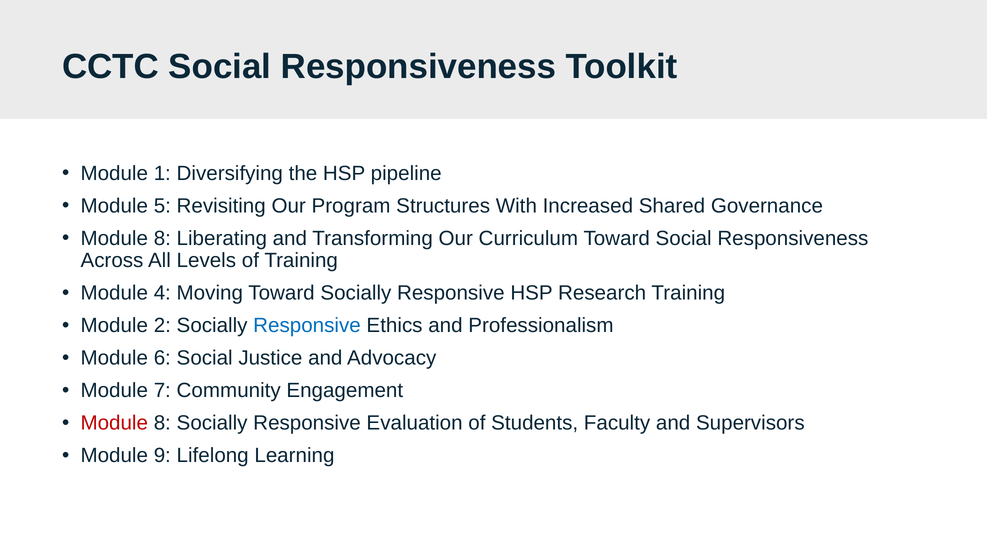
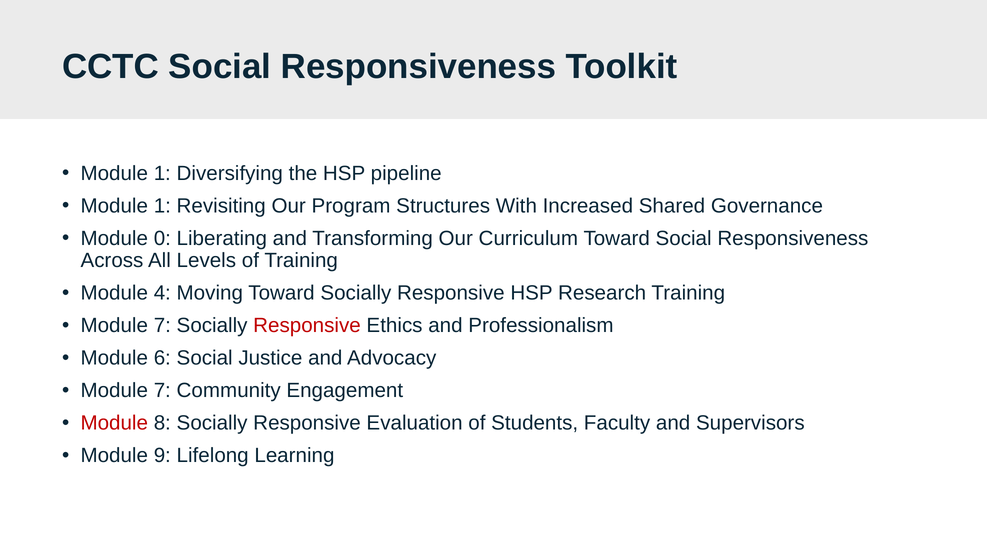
5: 5 -> 1 (162, 206)
8: 8 -> 0 (162, 238)
2: 2 -> 7 (162, 326)
Responsive colour: blue -> red (307, 326)
